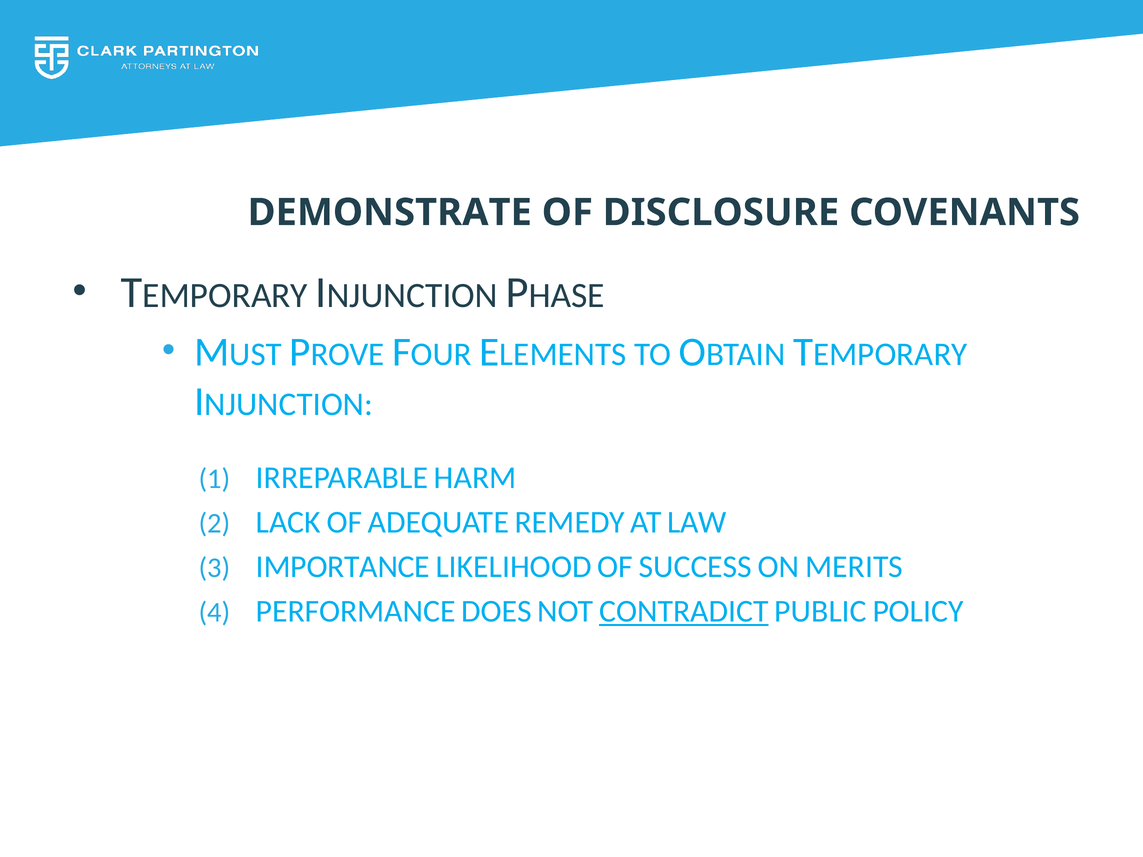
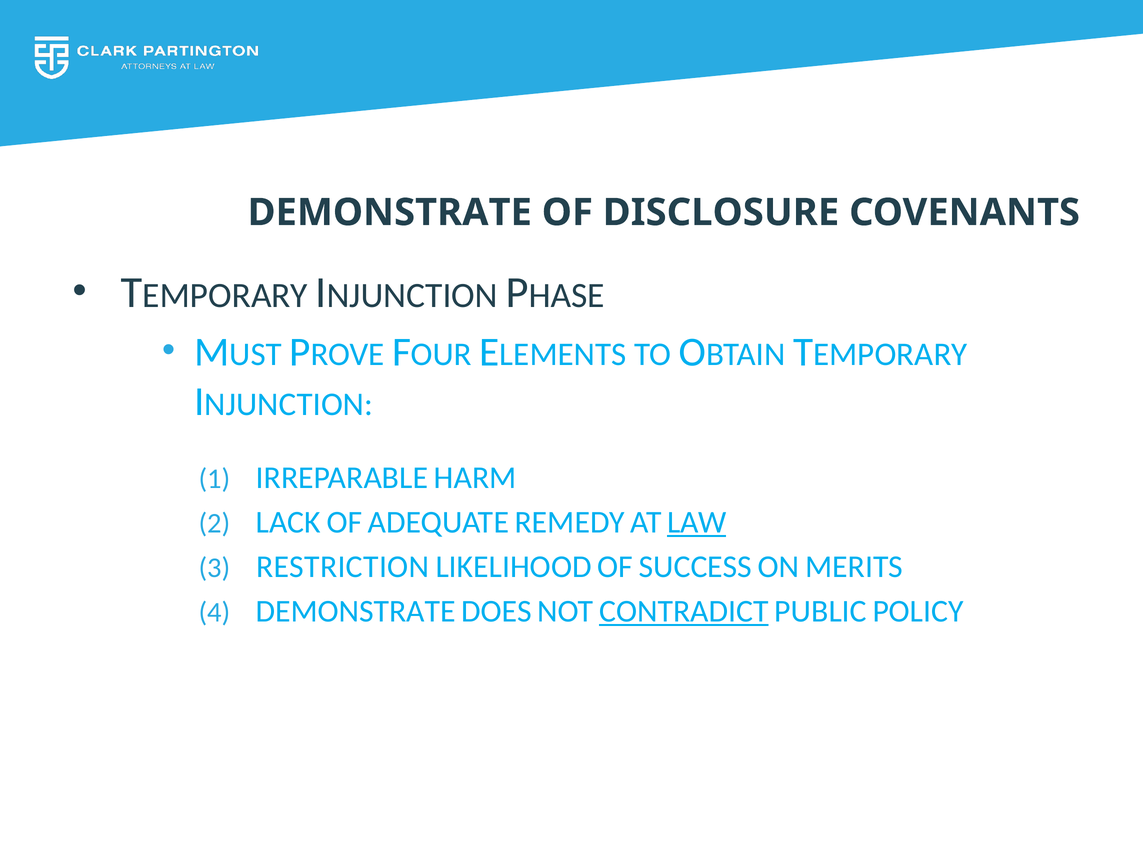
LAW underline: none -> present (697, 522)
IMPORTANCE: IMPORTANCE -> RESTRICTION (343, 567)
PERFORMANCE: PERFORMANCE -> DEMONSTRATE (356, 611)
